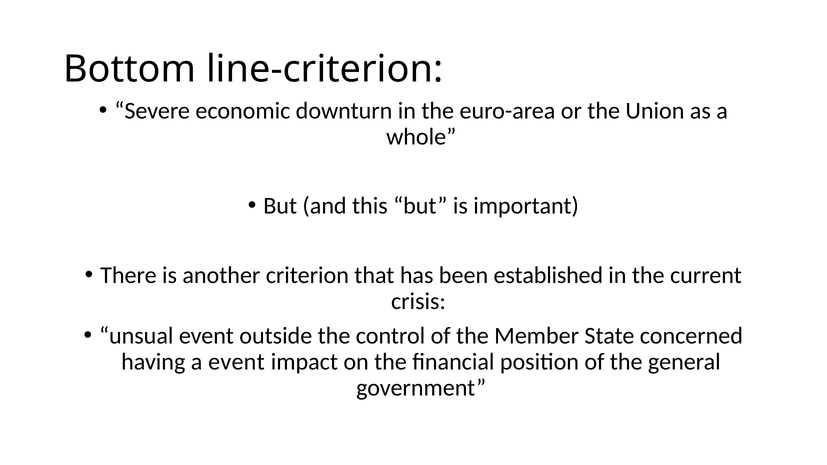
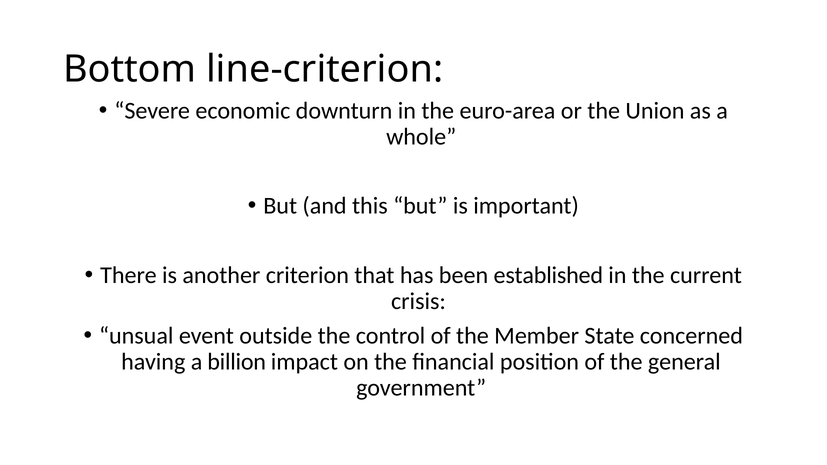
a event: event -> billion (237, 362)
